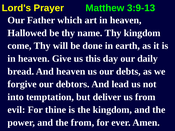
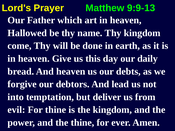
3:9-13: 3:9-13 -> 9:9-13 (141, 8)
the from: from -> thine (83, 123)
